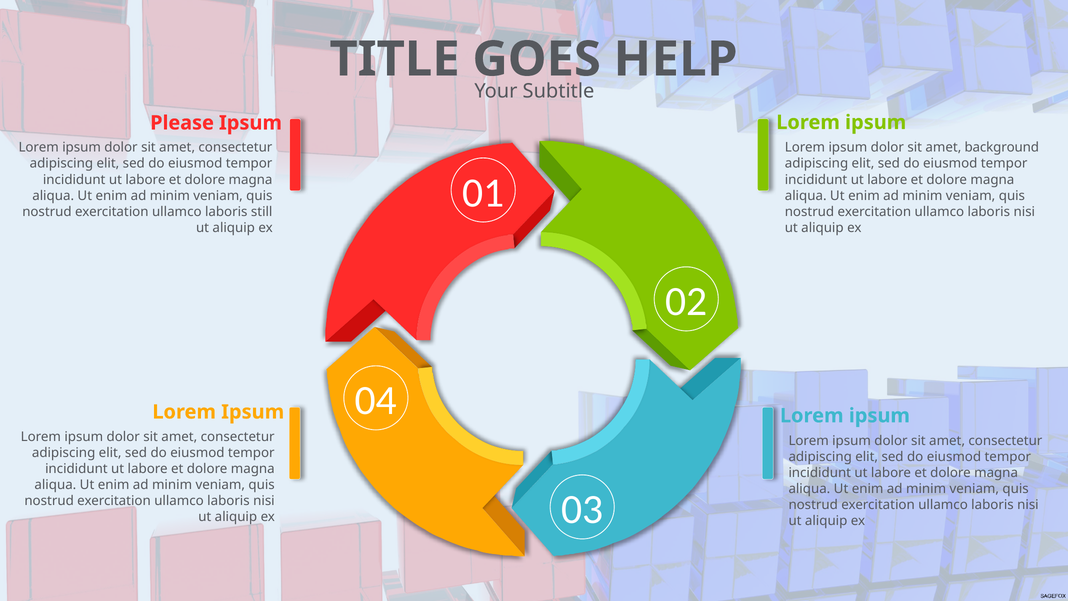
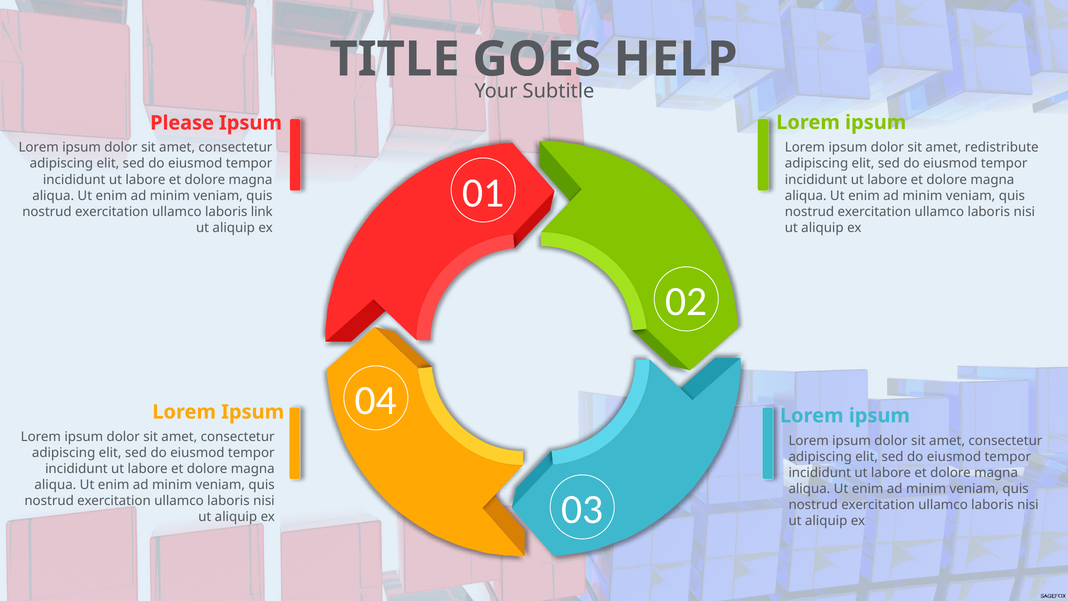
background: background -> redistribute (1002, 148)
still: still -> link (262, 212)
